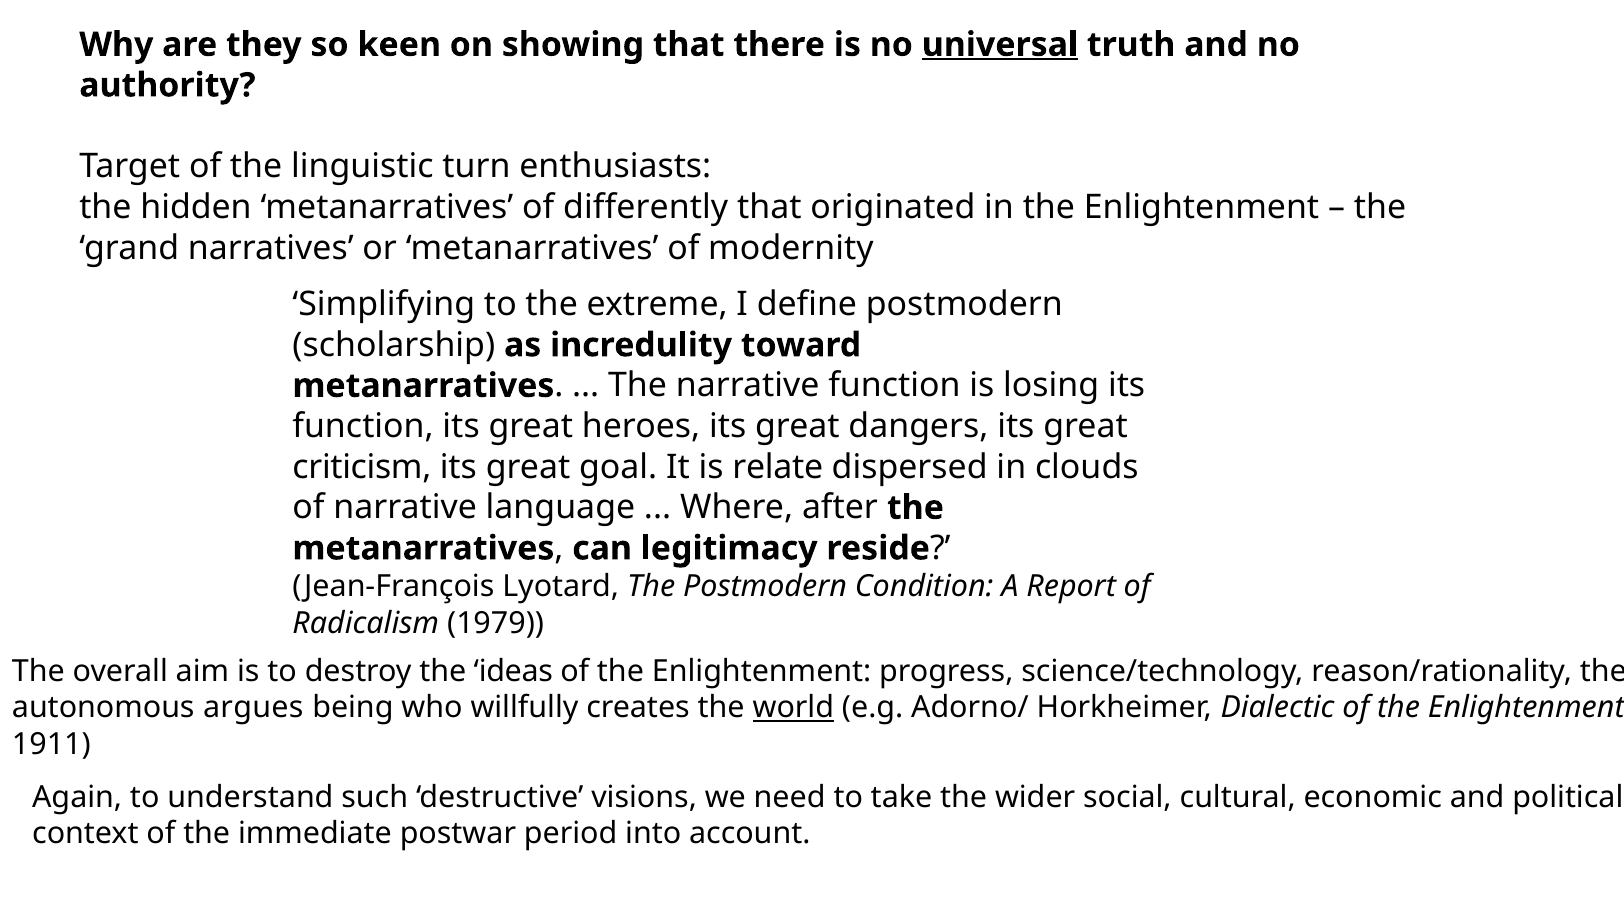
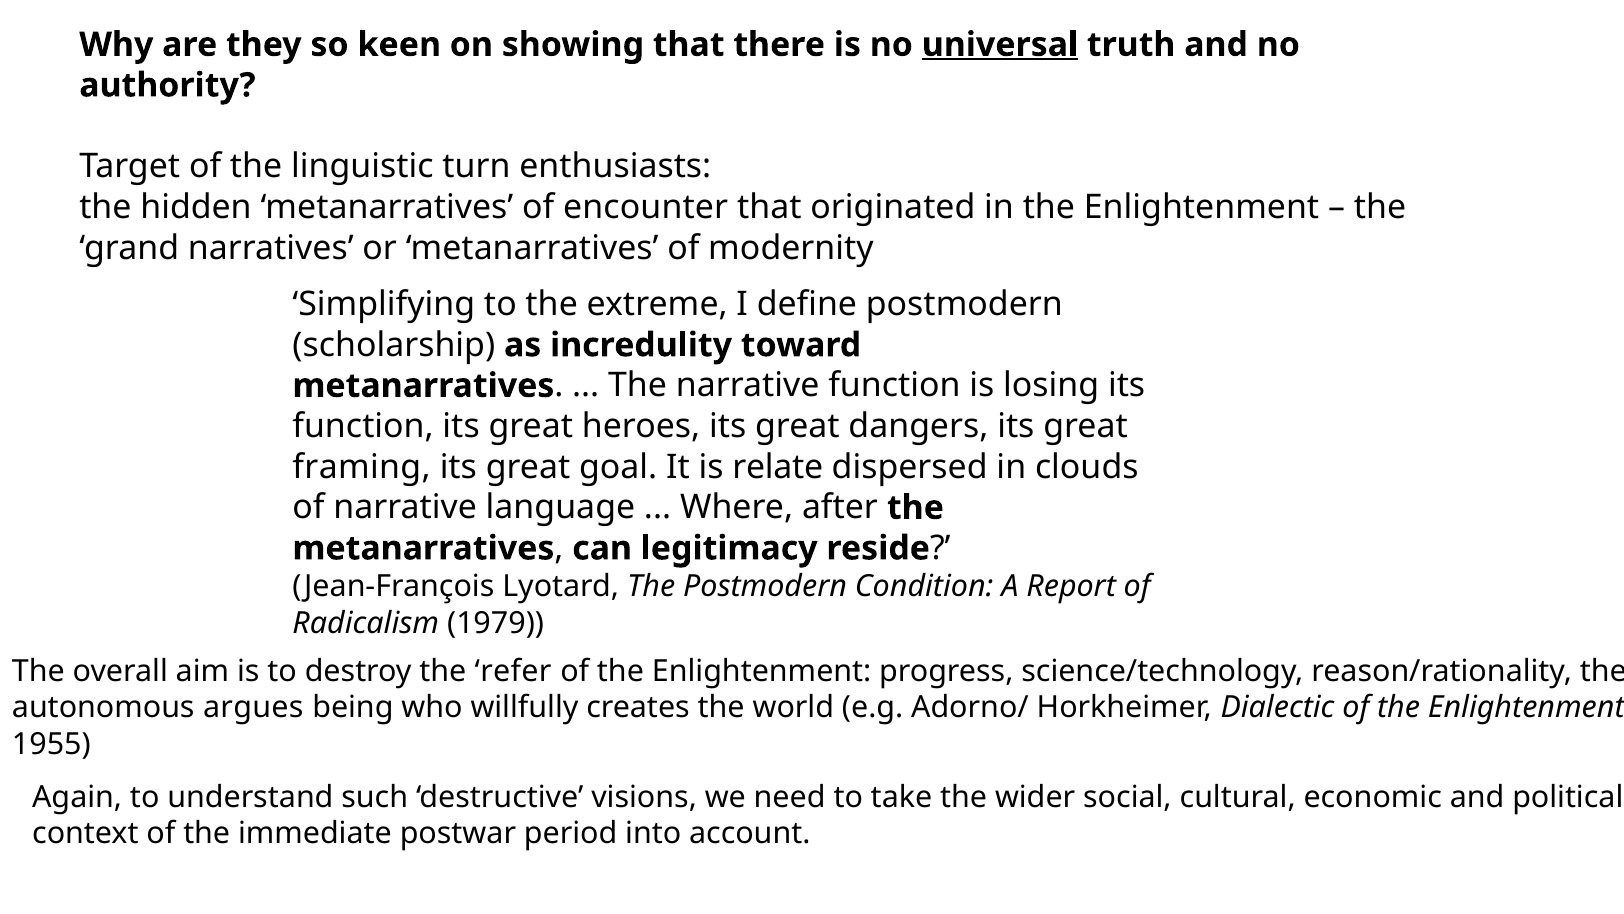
differently: differently -> encounter (646, 207)
criticism: criticism -> framing (362, 467)
ideas: ideas -> refer (513, 671)
world underline: present -> none (793, 708)
1911: 1911 -> 1955 (51, 744)
